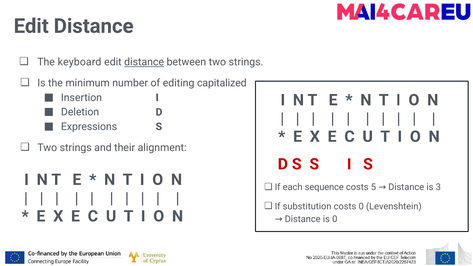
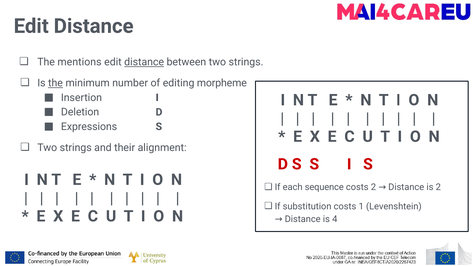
keyboard: keyboard -> mentions (80, 62)
the underline: none -> present (56, 83)
capitalized: capitalized -> morpheme (222, 83)
costs 5: 5 -> 2 (373, 187)
is 3: 3 -> 2 (438, 187)
costs 0: 0 -> 1 (361, 207)
is 0: 0 -> 4 (335, 219)
